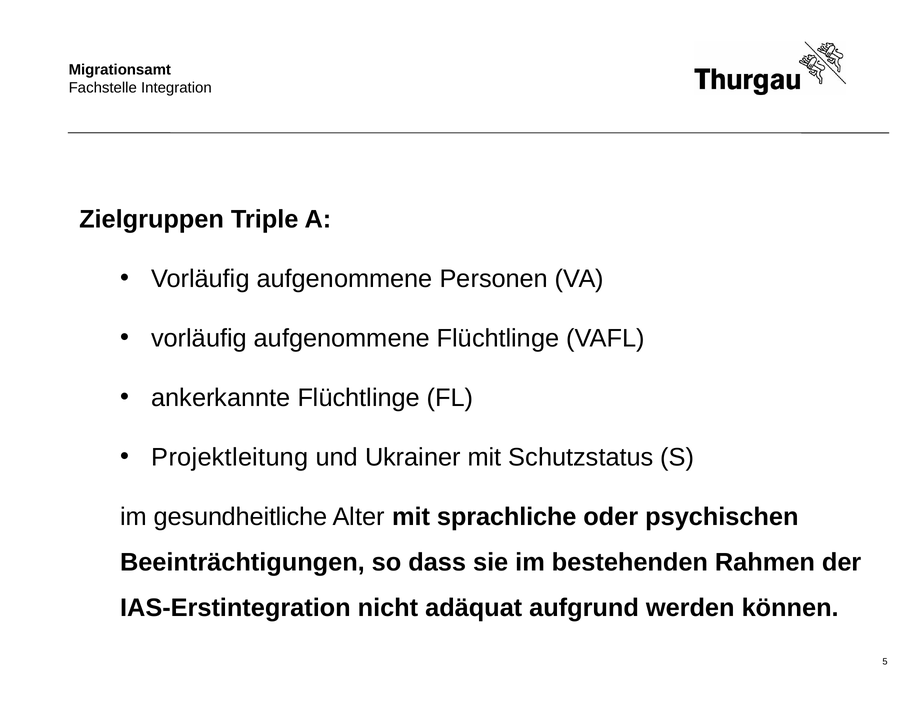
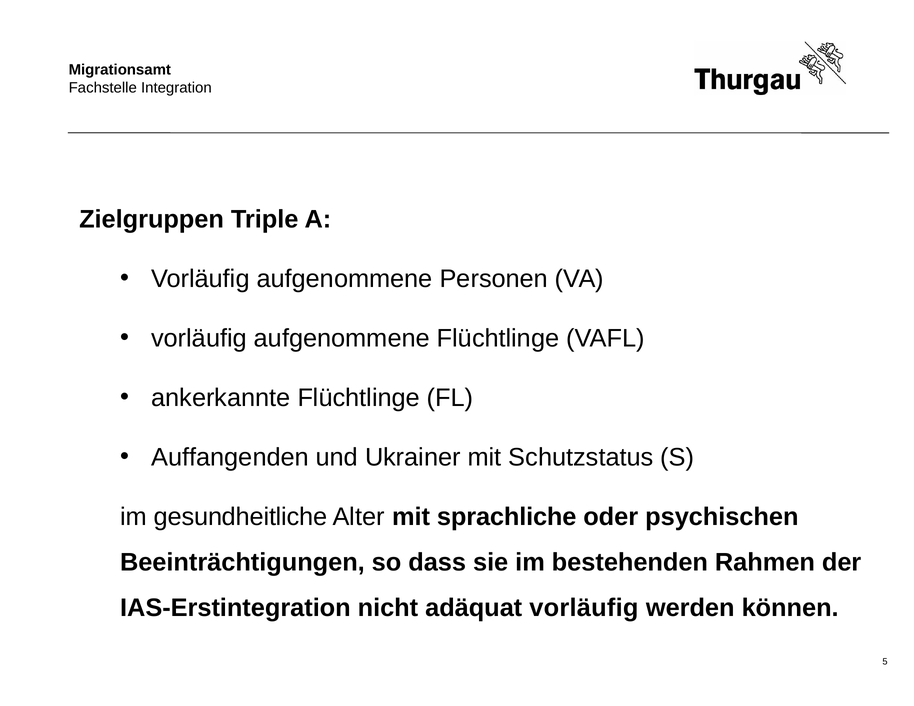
Projektleitung: Projektleitung -> Auffangenden (230, 457)
adäquat aufgrund: aufgrund -> vorläufig (584, 608)
